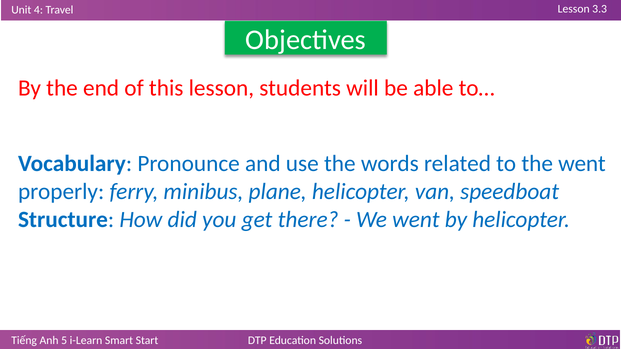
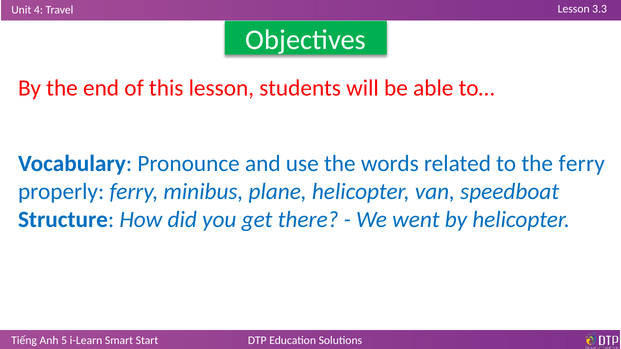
the went: went -> ferry (582, 164)
